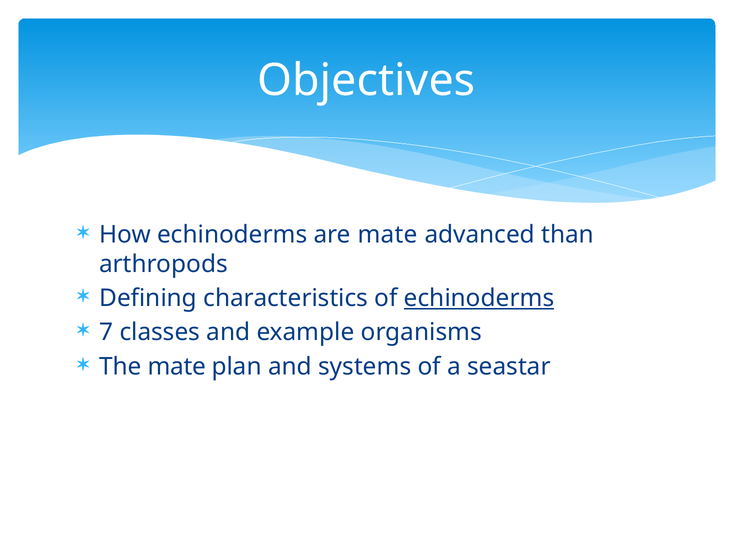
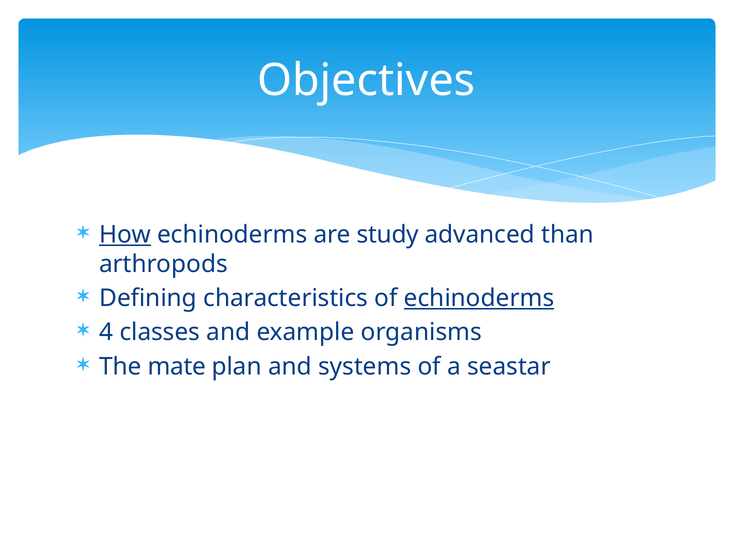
How underline: none -> present (125, 235)
are mate: mate -> study (388, 235)
7: 7 -> 4 (106, 332)
